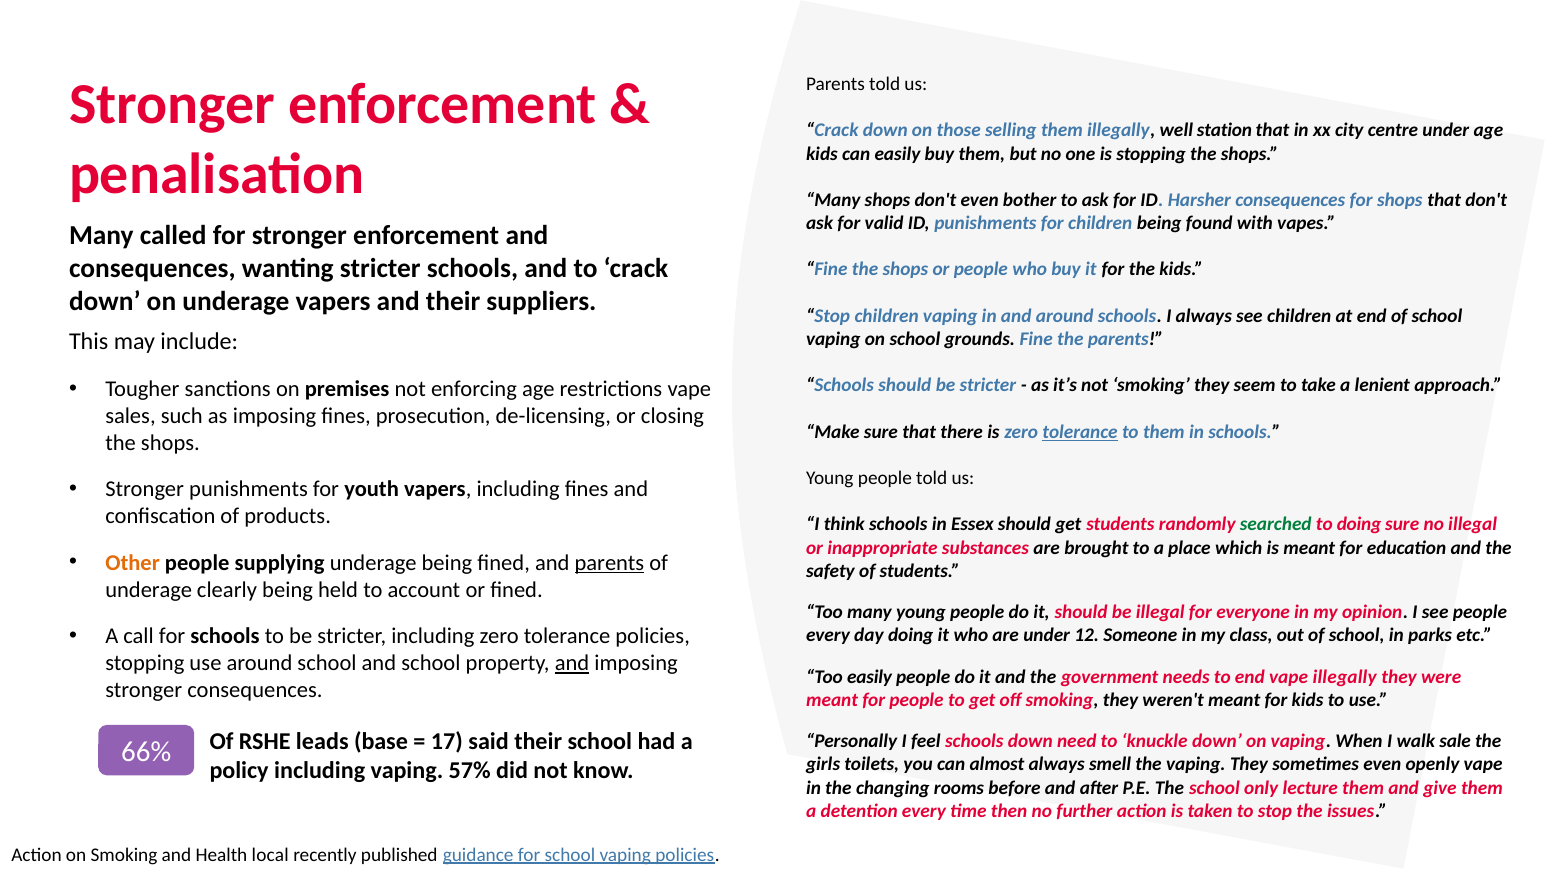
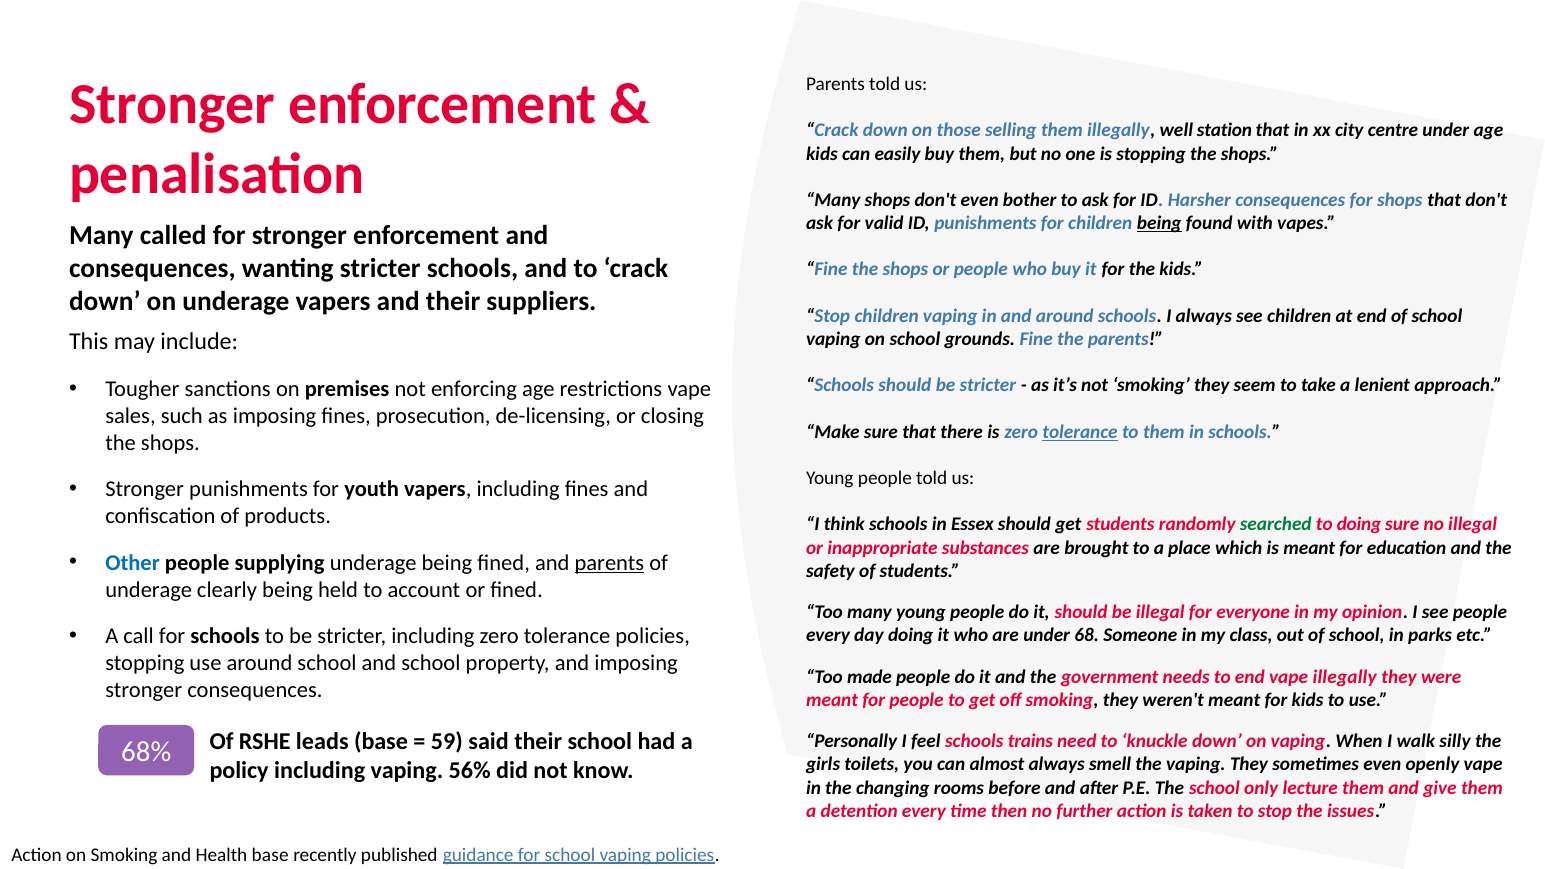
being underline: none -> present (1159, 223)
Other colour: orange -> blue (133, 563)
12: 12 -> 68 (1087, 635)
and underline: present -> none (572, 663)
Too easily: easily -> made (870, 677)
schools down: down -> trains (1030, 741)
sale: sale -> silly (1455, 741)
66%: 66% -> 68% (146, 752)
17: 17 -> 59 (447, 741)
57%: 57% -> 56% (470, 770)
Health local: local -> base (270, 855)
